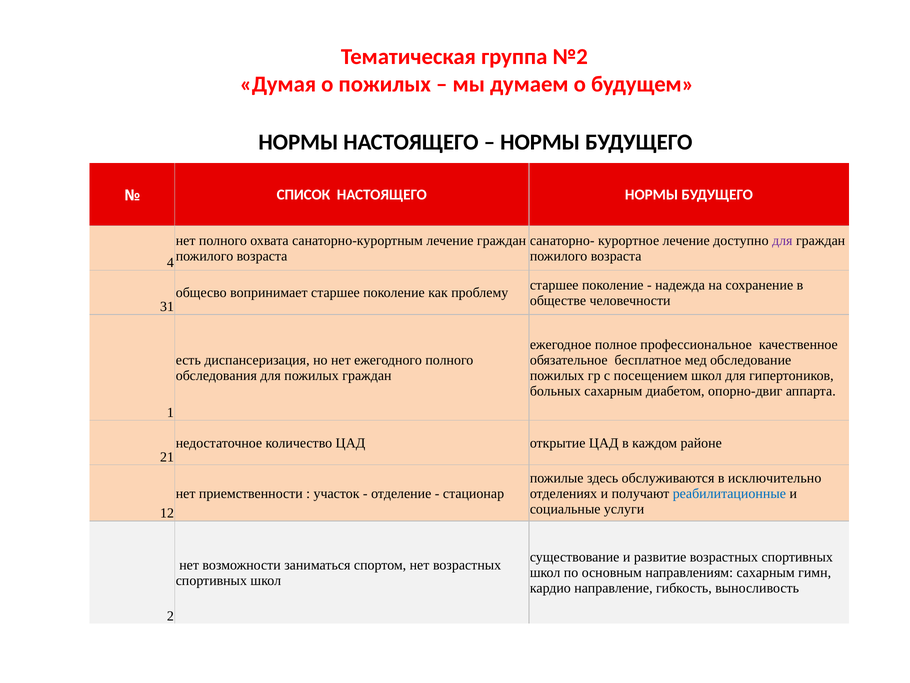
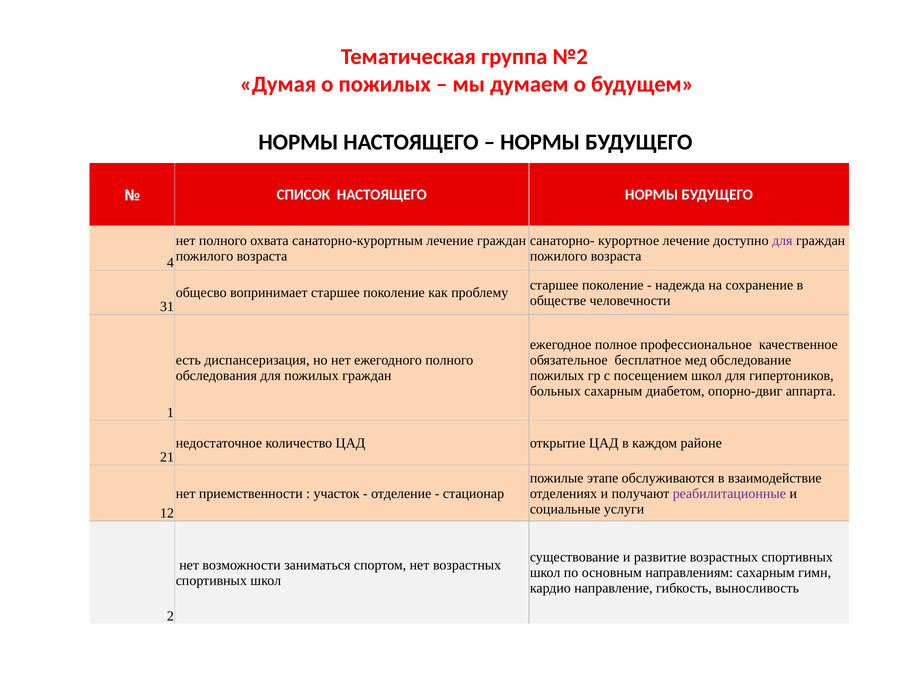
здесь: здесь -> этапе (603, 478)
исключительно: исключительно -> взаимодействие (775, 478)
реабилитационные colour: blue -> purple (729, 493)
